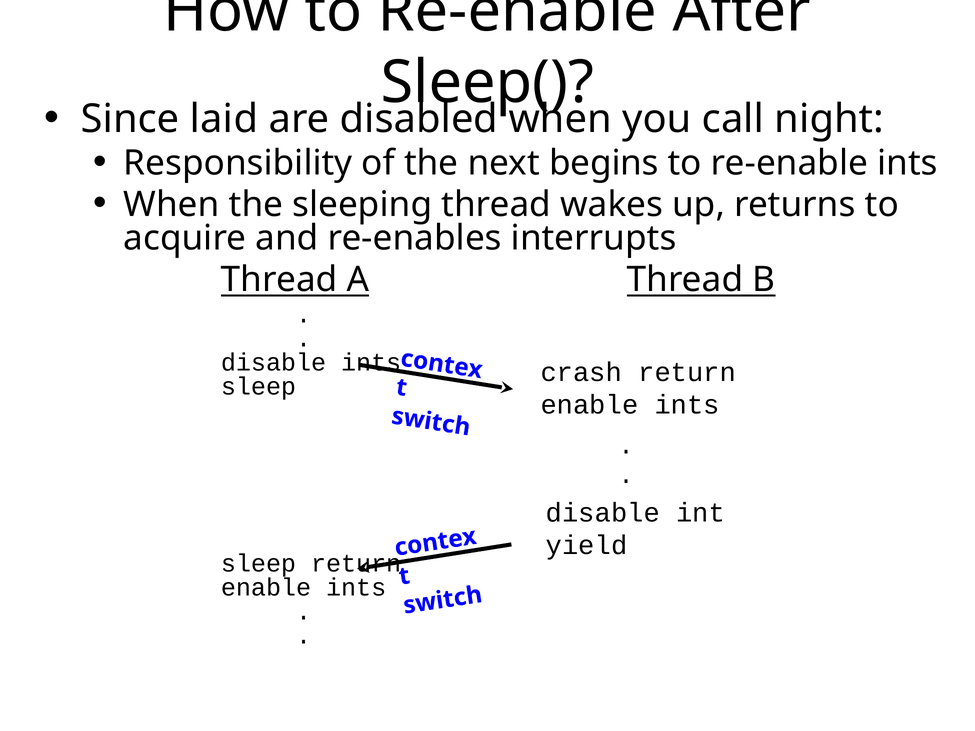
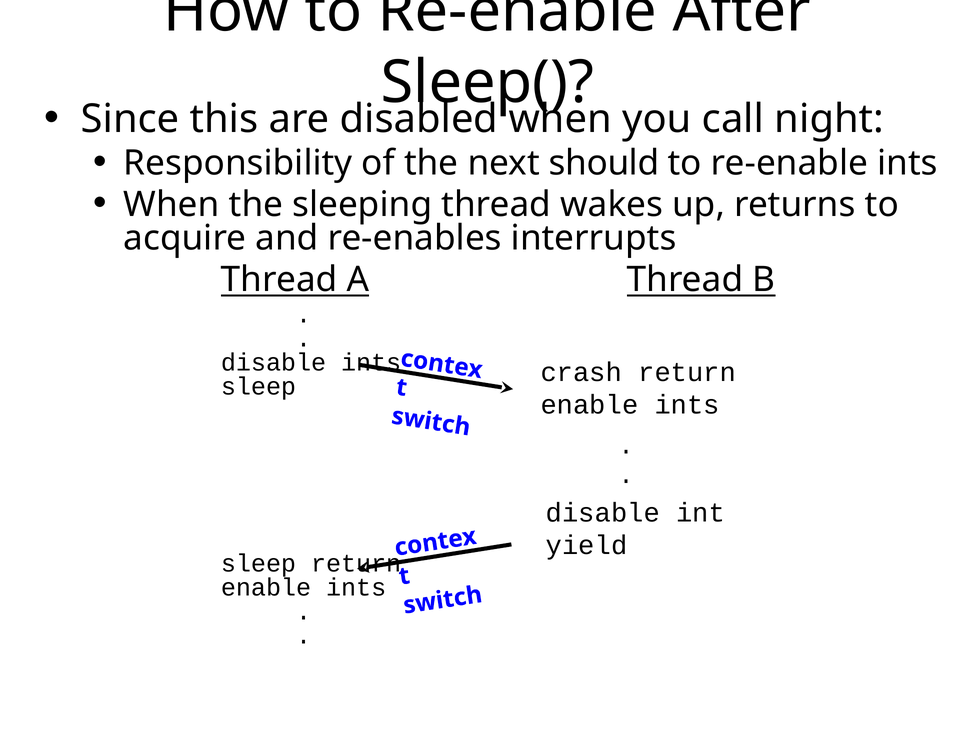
laid: laid -> this (224, 119)
begins: begins -> should (604, 163)
